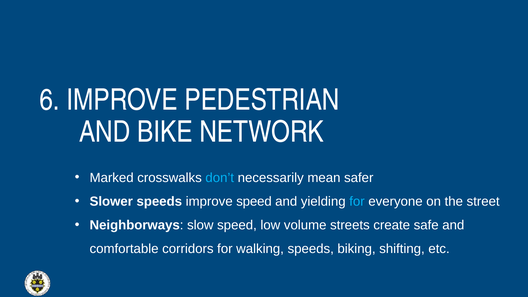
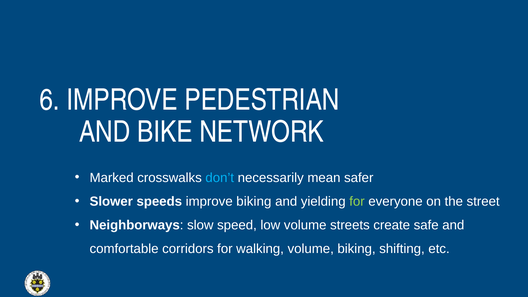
improve speed: speed -> biking (254, 201)
for colour: light blue -> light green (357, 201)
walking speeds: speeds -> volume (311, 249)
